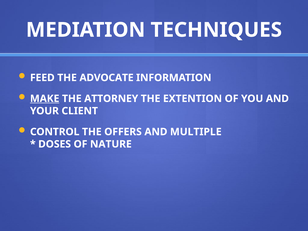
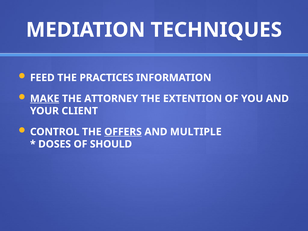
ADVOCATE: ADVOCATE -> PRACTICES (107, 78)
OFFERS underline: none -> present (123, 132)
NATURE: NATURE -> SHOULD (111, 144)
